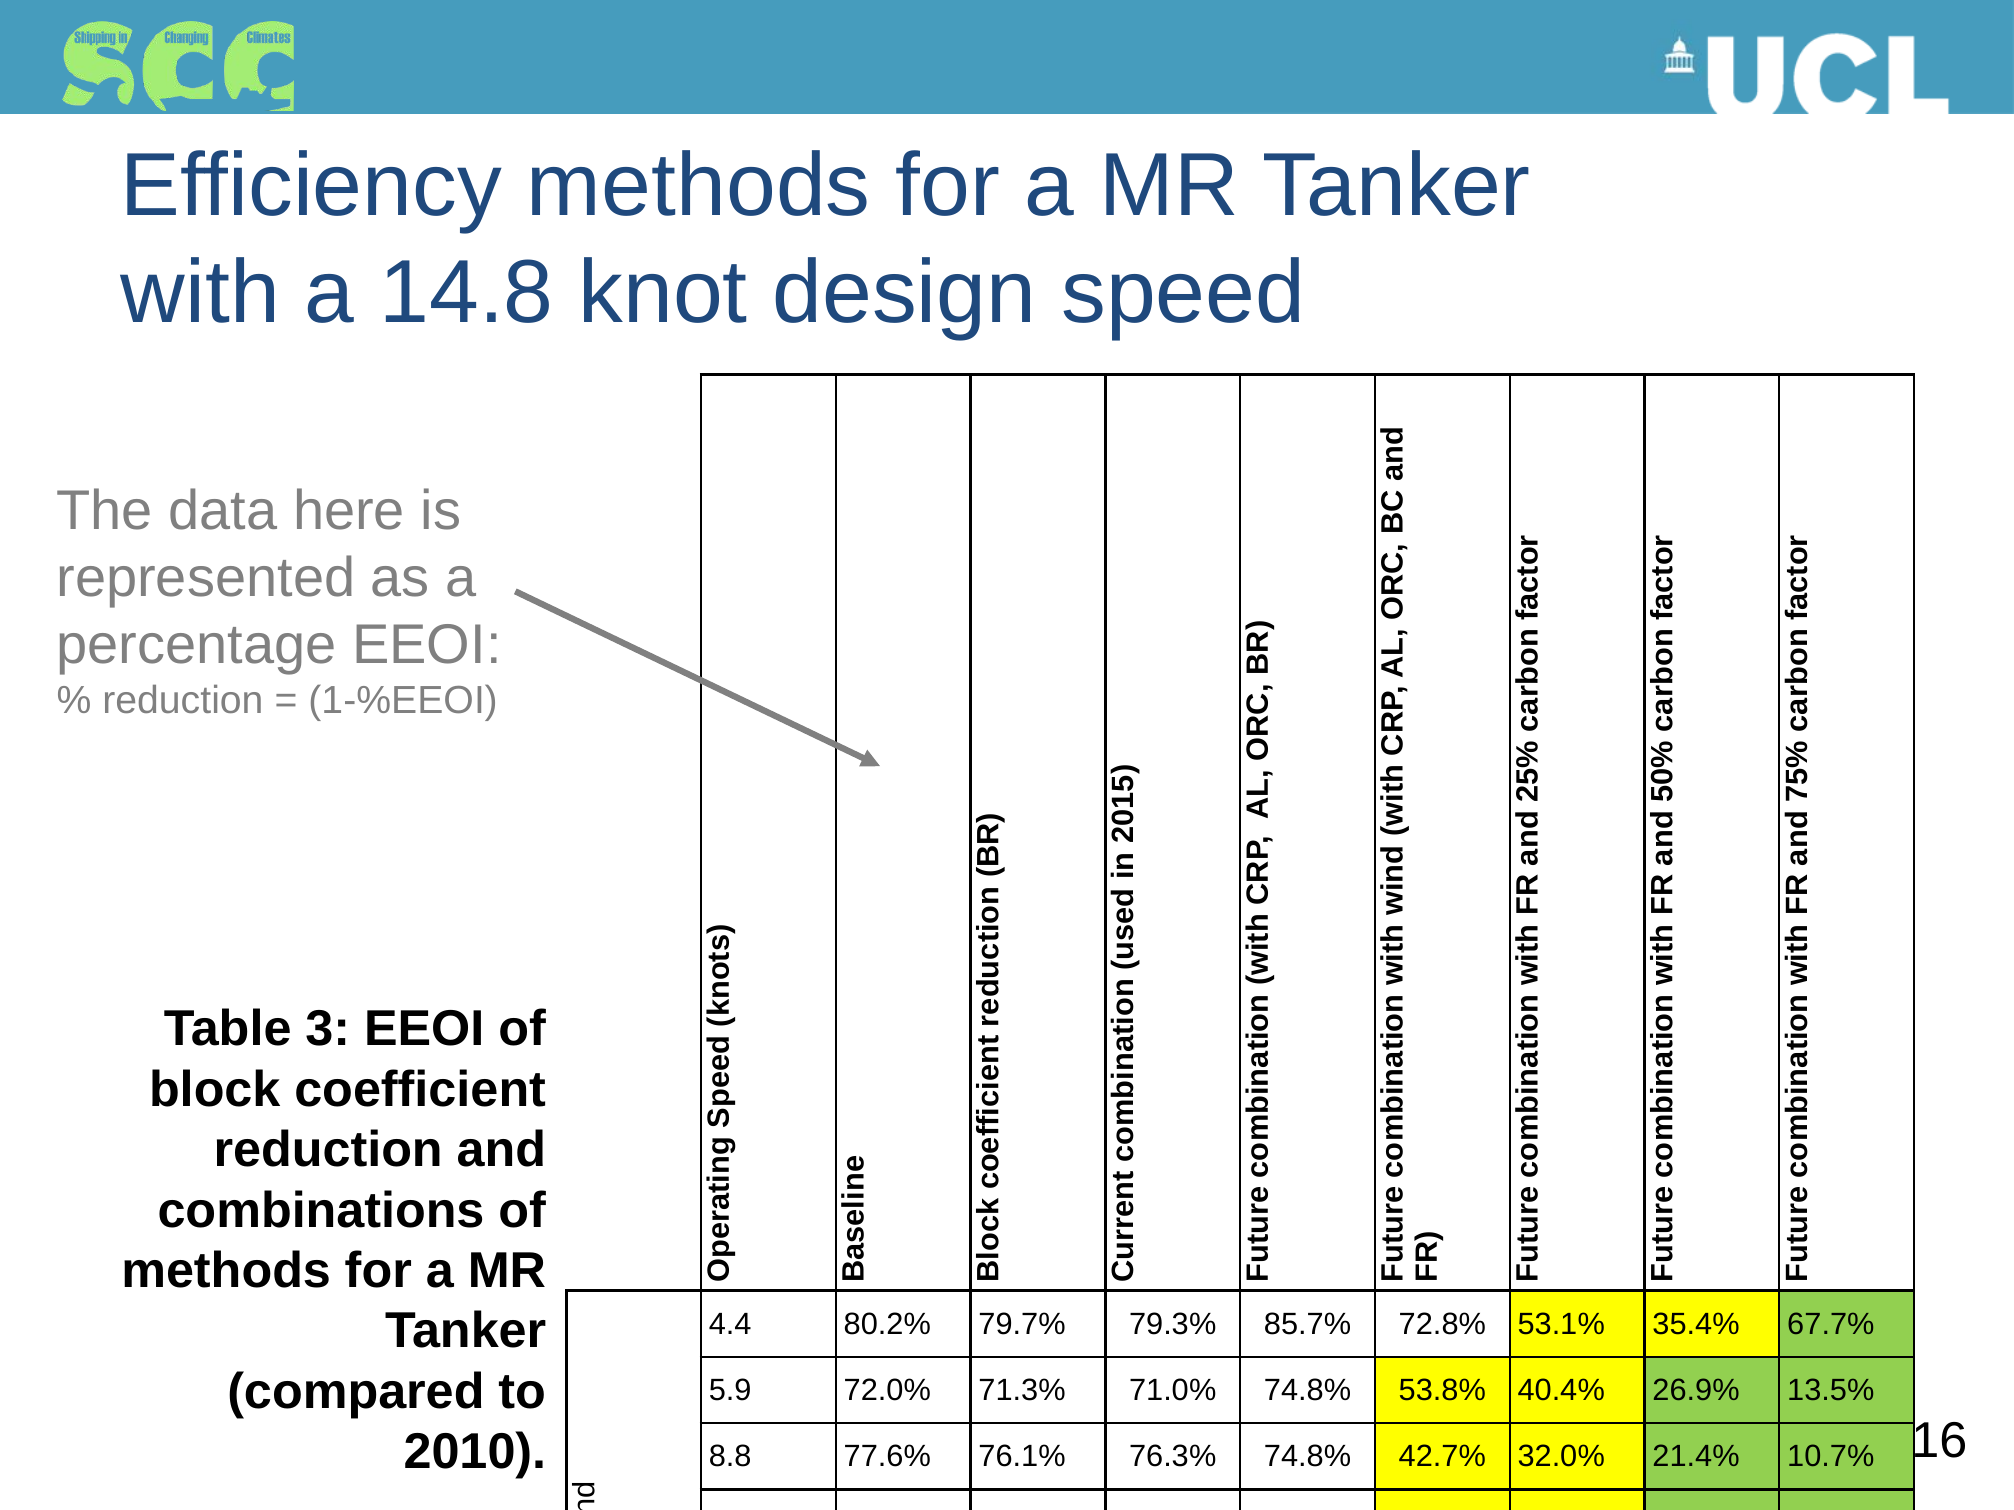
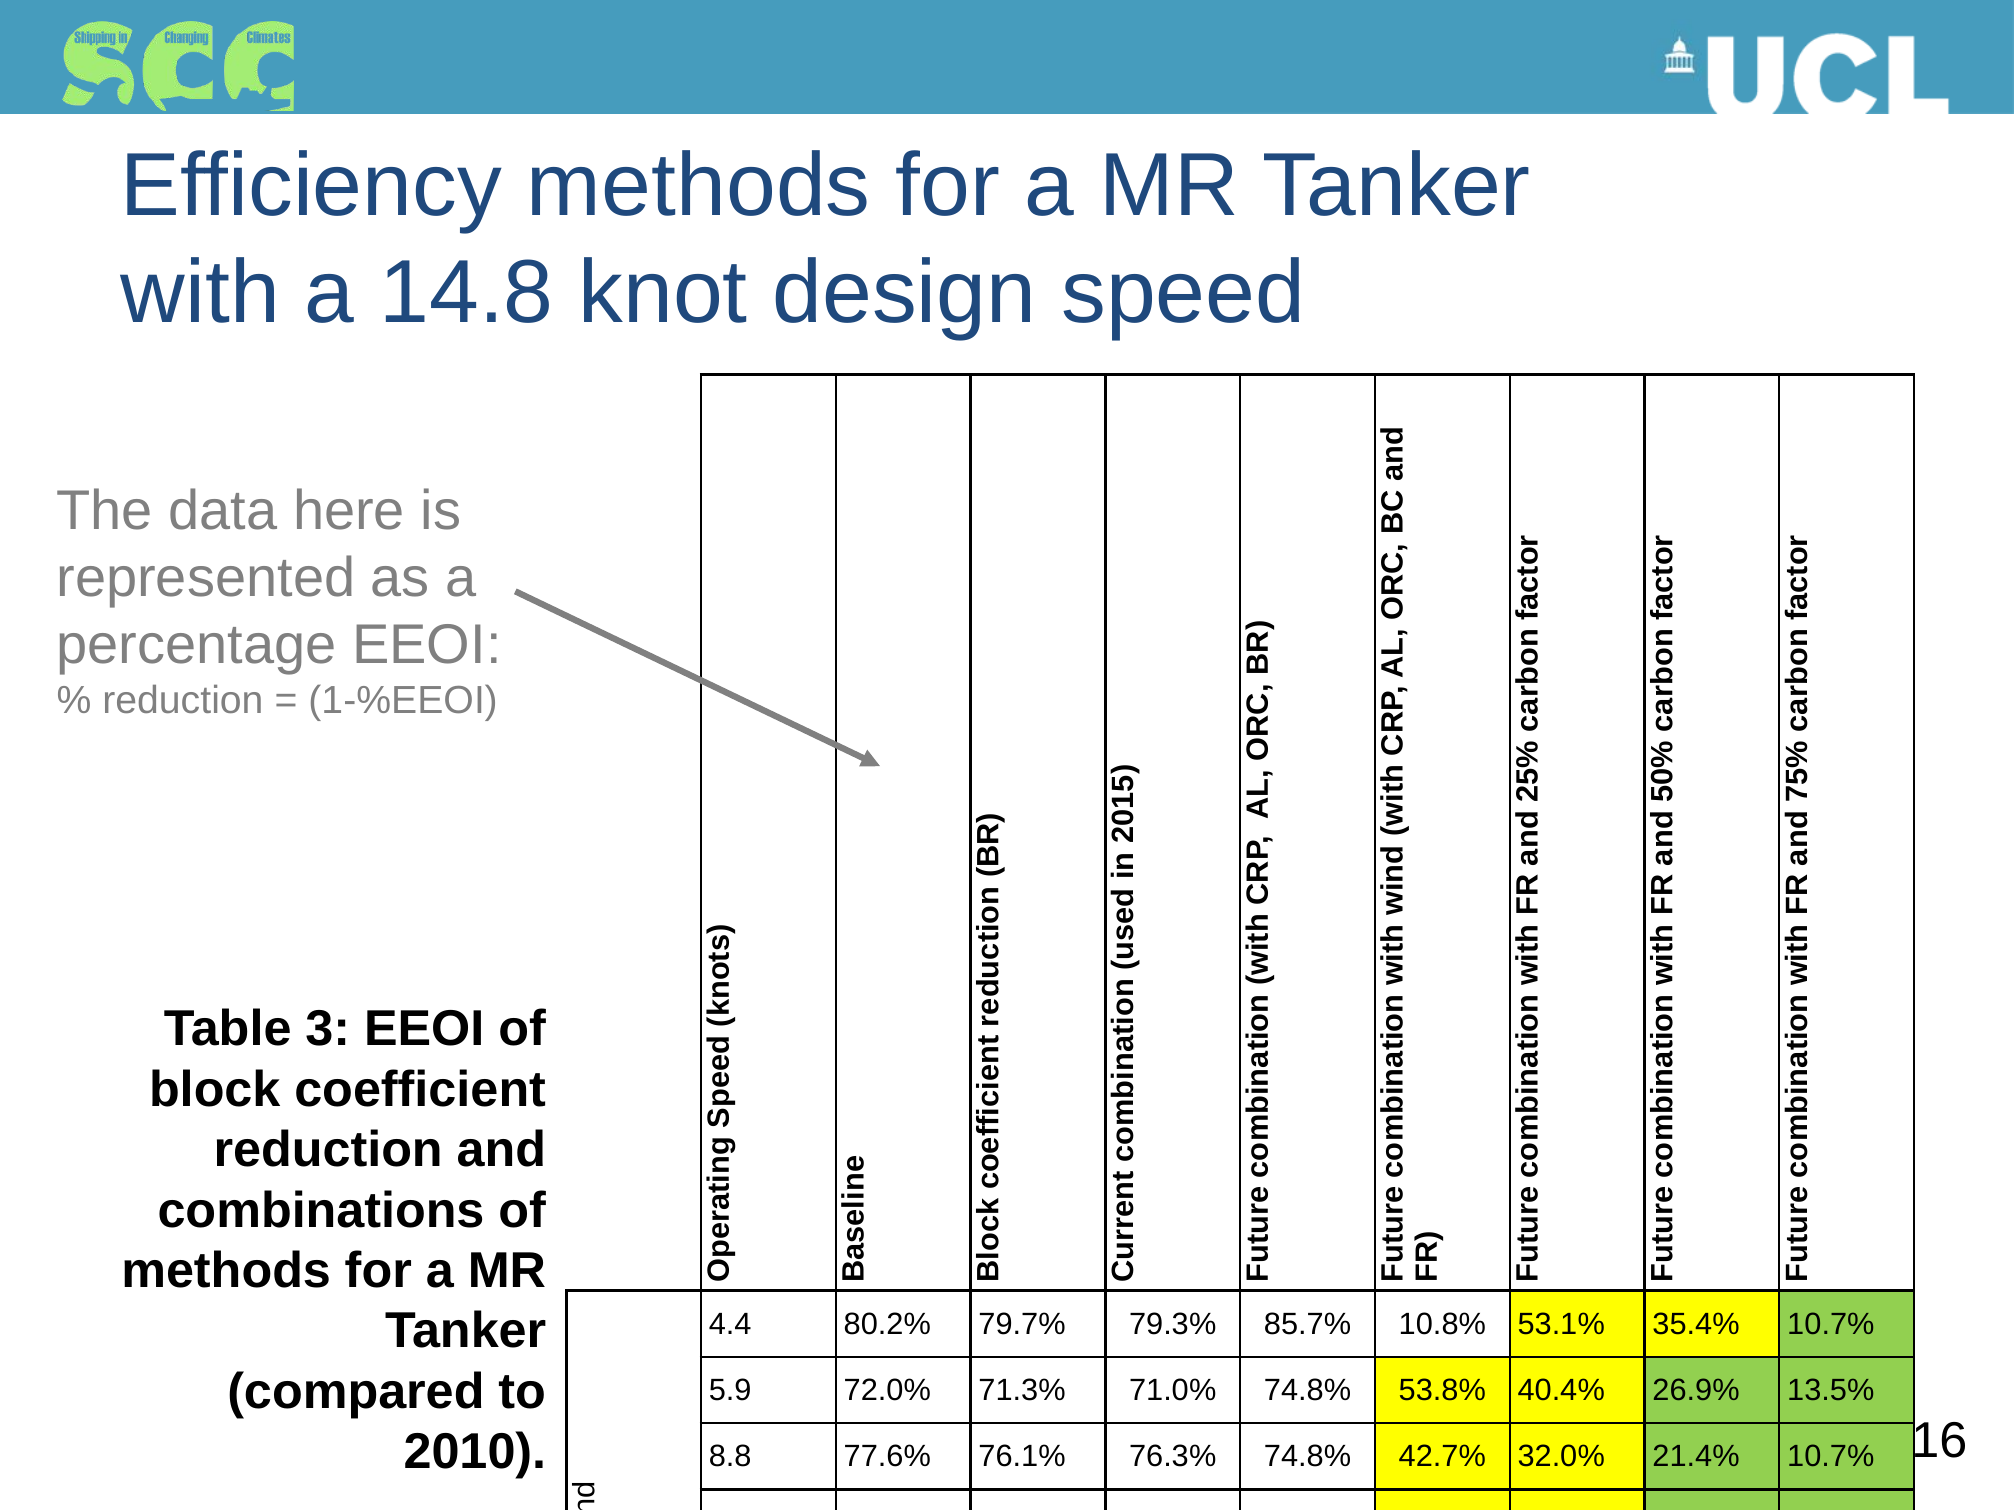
72.8%: 72.8% -> 10.8% (1442, 1324)
35.4% 67.7%: 67.7% -> 10.7% (1831, 1324)
